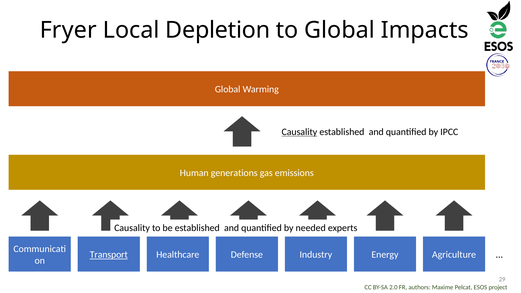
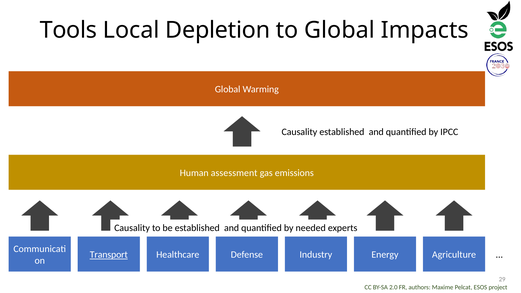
Fryer: Fryer -> Tools (68, 30)
Causality underline: present -> none (299, 132)
generations: generations -> assessment (234, 173)
